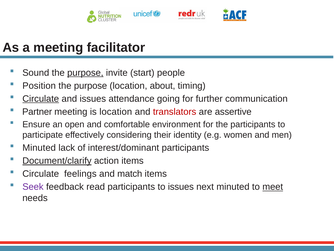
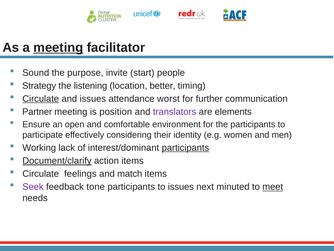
meeting underline: none -> present (58, 48)
purpose underline: present -> none (85, 73)
Position: Position -> Strategy (39, 86)
purpose: purpose -> listening (91, 86)
about: about -> better (163, 86)
going: going -> worst (168, 99)
is location: location -> position (116, 112)
translators colour: red -> purple (175, 112)
assertive: assertive -> elements (233, 112)
Minuted: Minuted -> Working (39, 148)
participants underline: none -> present (185, 148)
read: read -> tone (96, 187)
